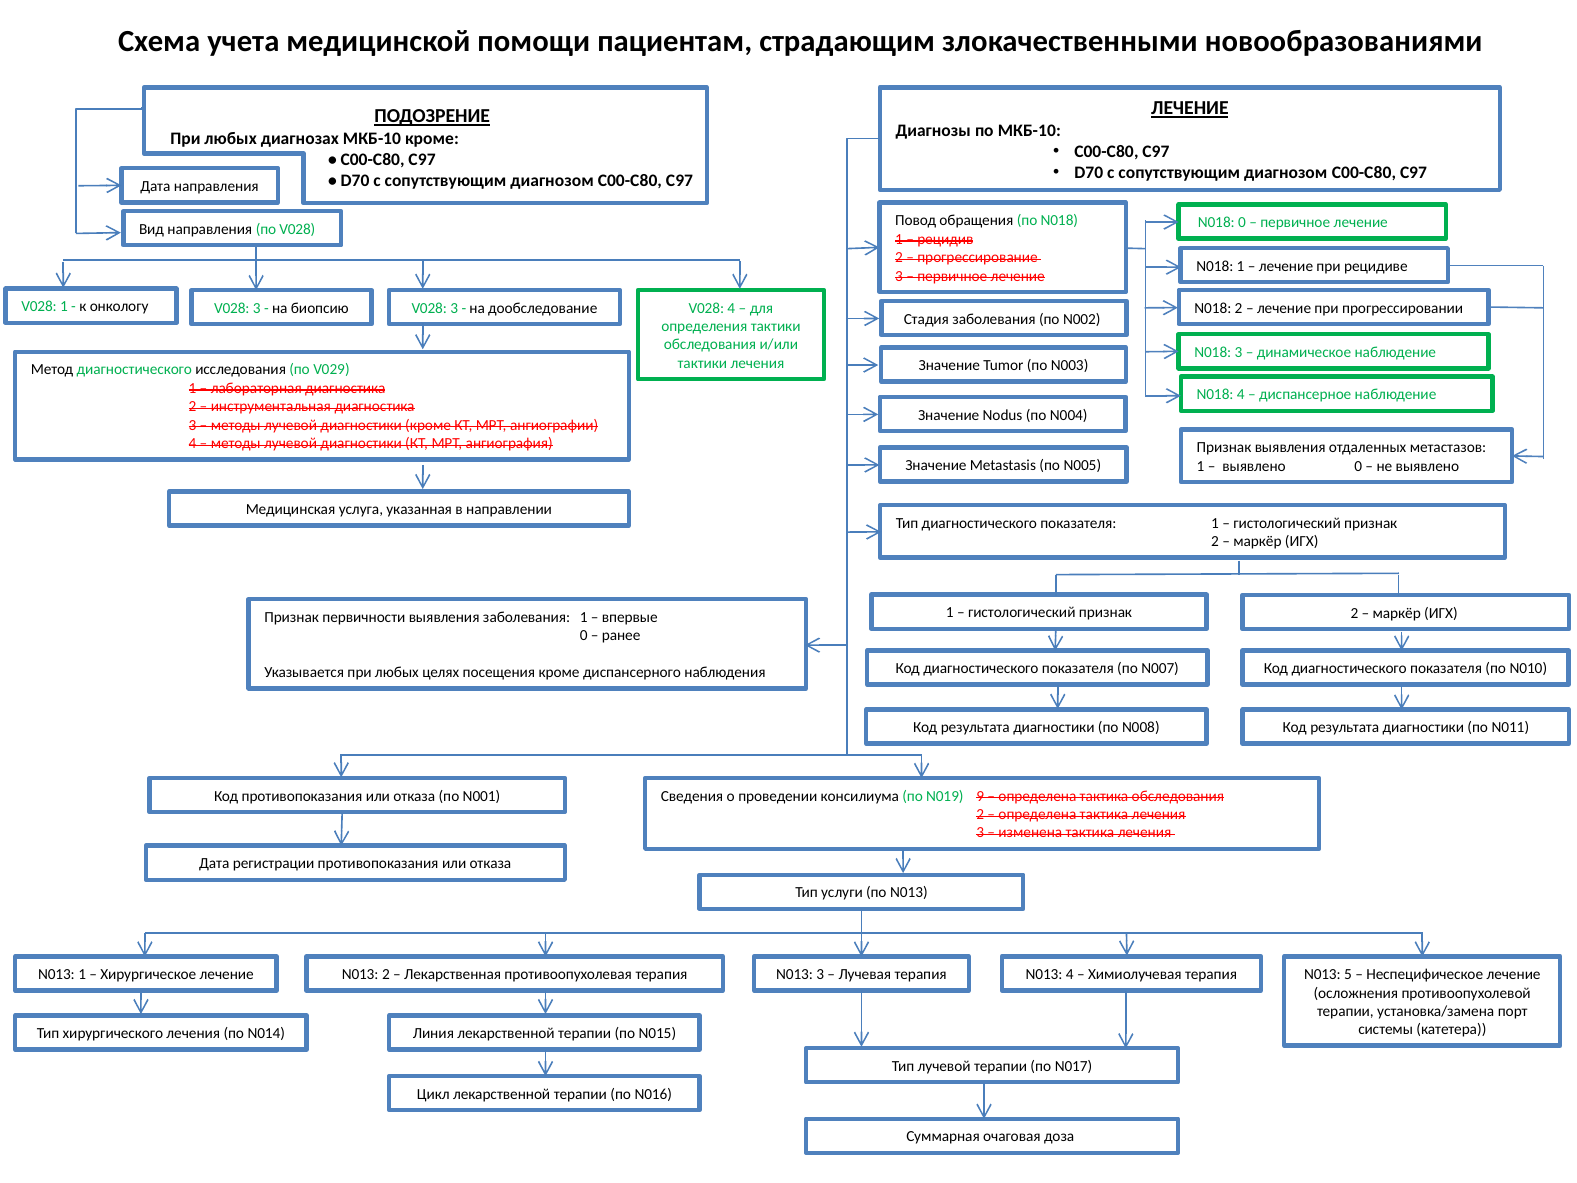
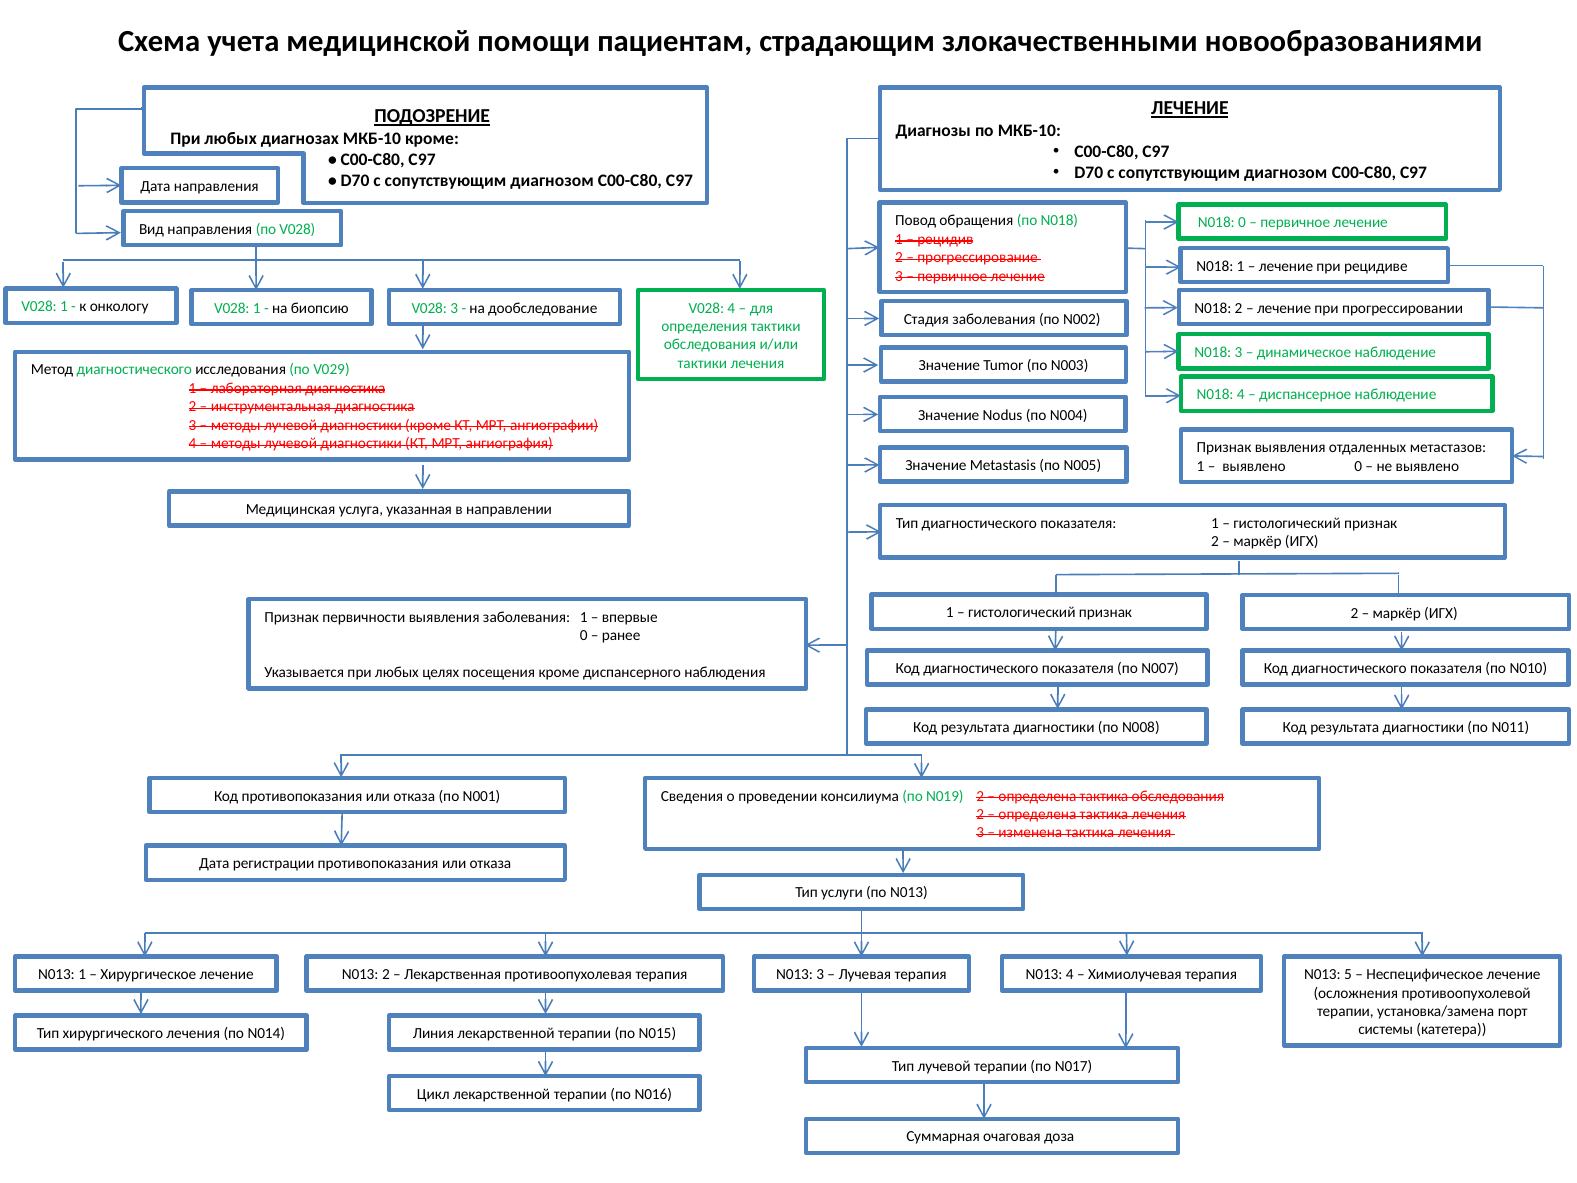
онкологу V028 3: 3 -> 1 (257, 308)
N019 9: 9 -> 2 (980, 796)
